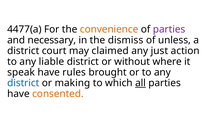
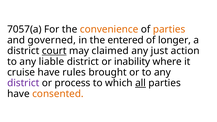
4477(a: 4477(a -> 7057(a (24, 29)
parties colour: purple -> orange (169, 29)
necessary: necessary -> governed (52, 40)
dismiss: dismiss -> entered (126, 40)
unless: unless -> longer (174, 40)
court underline: none -> present (54, 51)
without: without -> inability (132, 62)
speak: speak -> cruise (21, 72)
district colour: blue -> purple (23, 83)
making: making -> process (73, 83)
